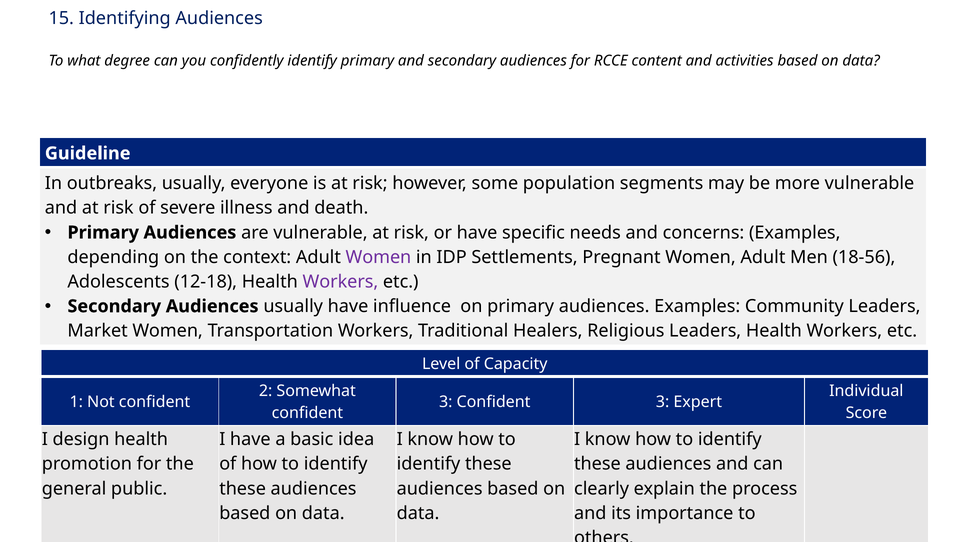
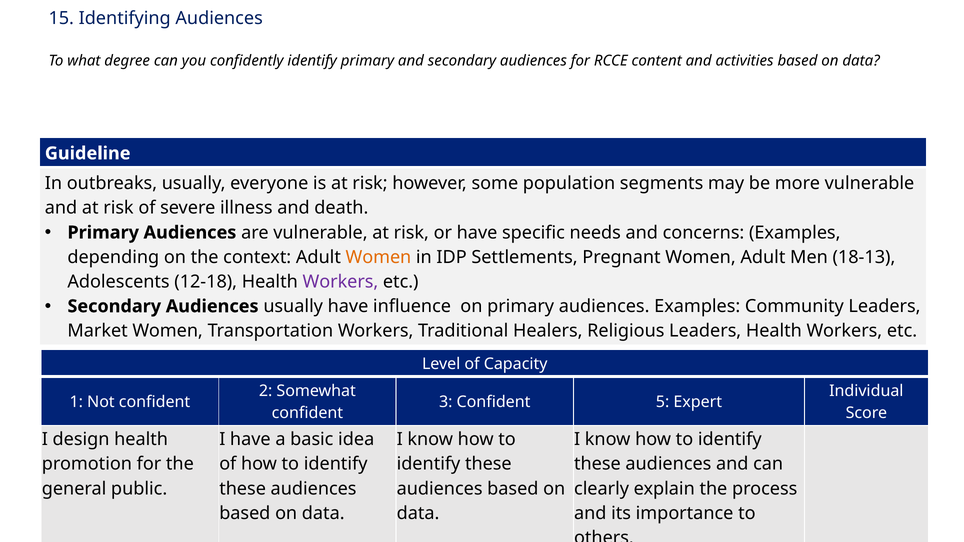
Women colour: purple -> orange (378, 257)
18-56: 18-56 -> 18-13 (864, 257)
3 Confident 3: 3 -> 5 (663, 402)
